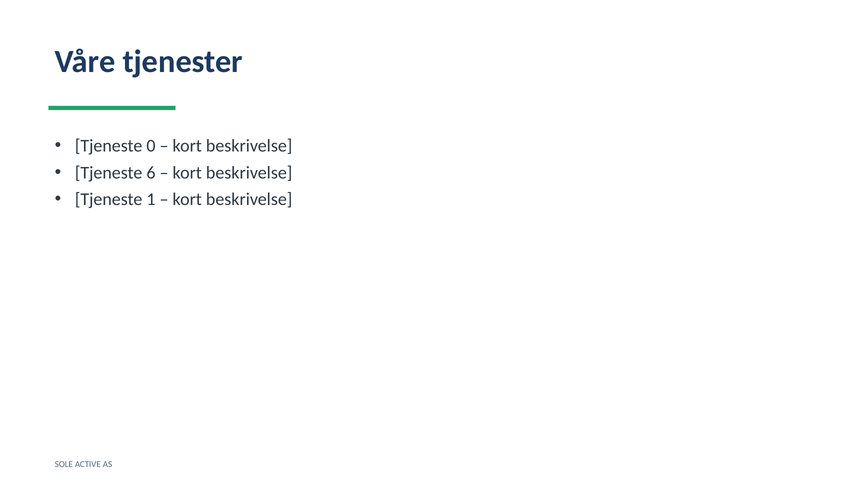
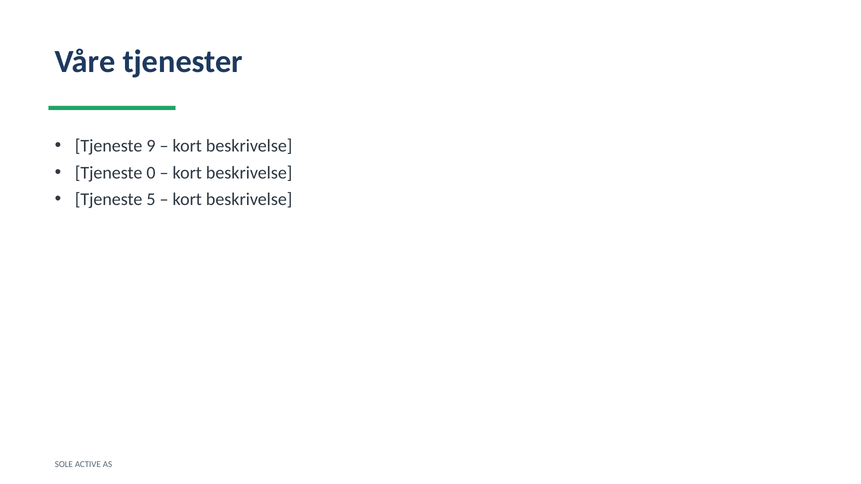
0: 0 -> 9 (151, 146)
6: 6 -> 0 (151, 173)
1: 1 -> 5 (151, 200)
